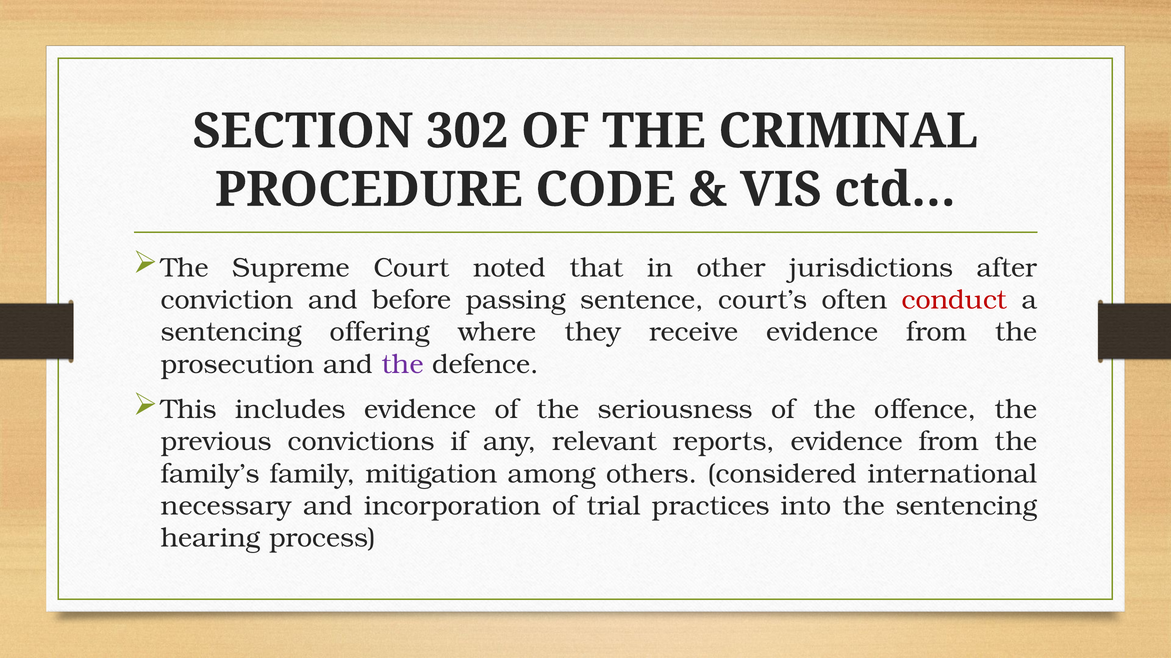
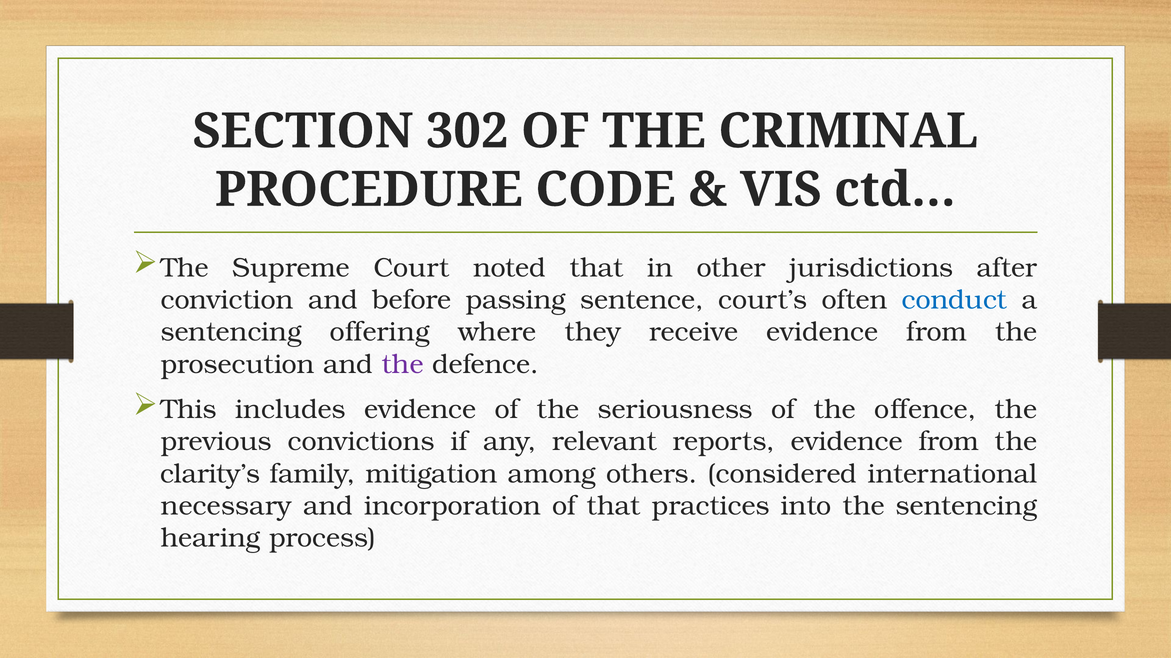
conduct colour: red -> blue (954, 300)
family’s: family’s -> clarity’s (210, 474)
of trial: trial -> that (614, 506)
